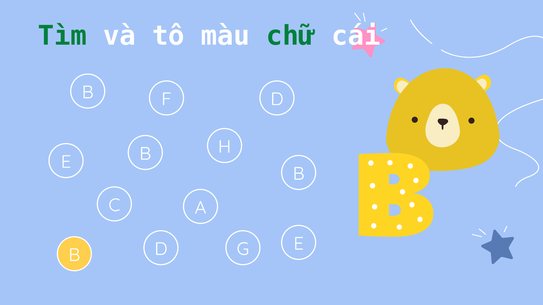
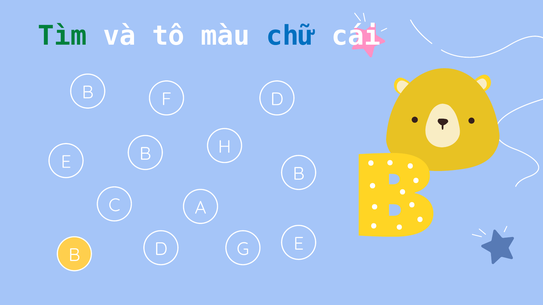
chữ colour: green -> blue (291, 36)
